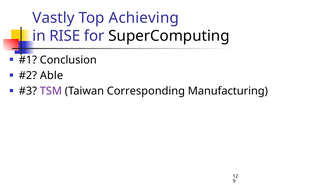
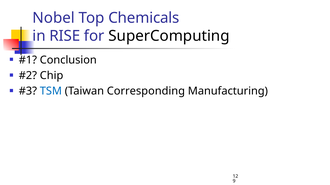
Vastly: Vastly -> Nobel (54, 18)
Achieving: Achieving -> Chemicals (144, 18)
Able: Able -> Chip (52, 76)
TSM colour: purple -> blue (51, 91)
